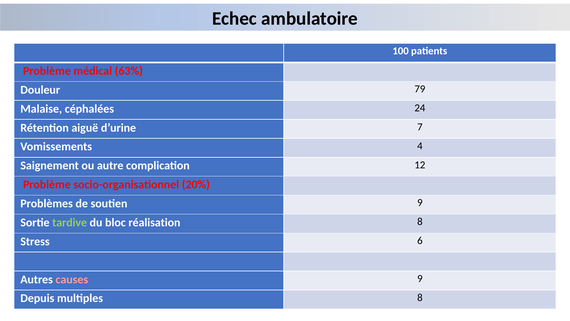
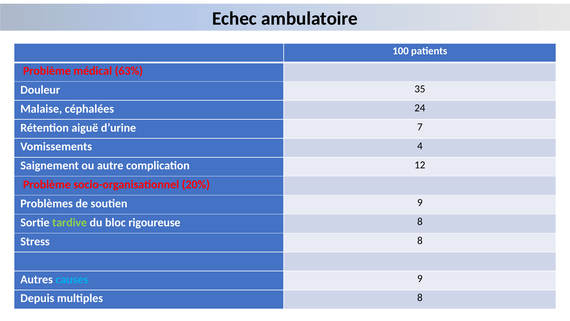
79: 79 -> 35 (420, 89)
réalisation: réalisation -> rigoureuse (154, 222)
Stress 6: 6 -> 8 (420, 240)
causes colour: pink -> light blue (72, 279)
